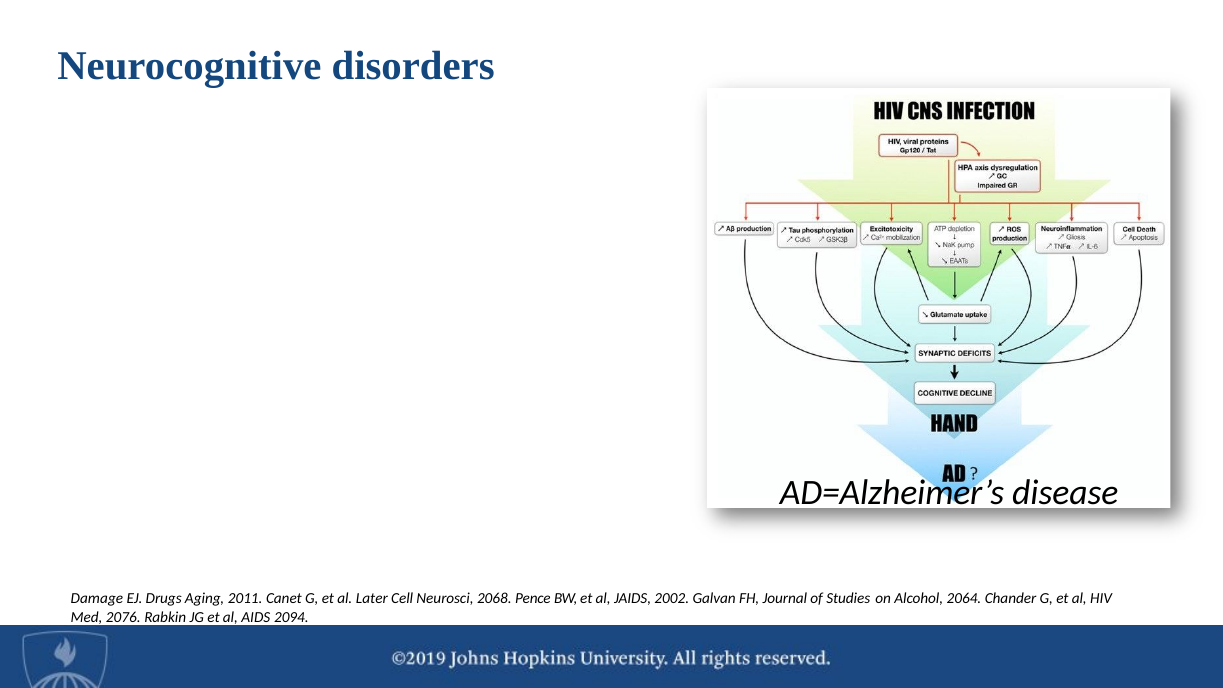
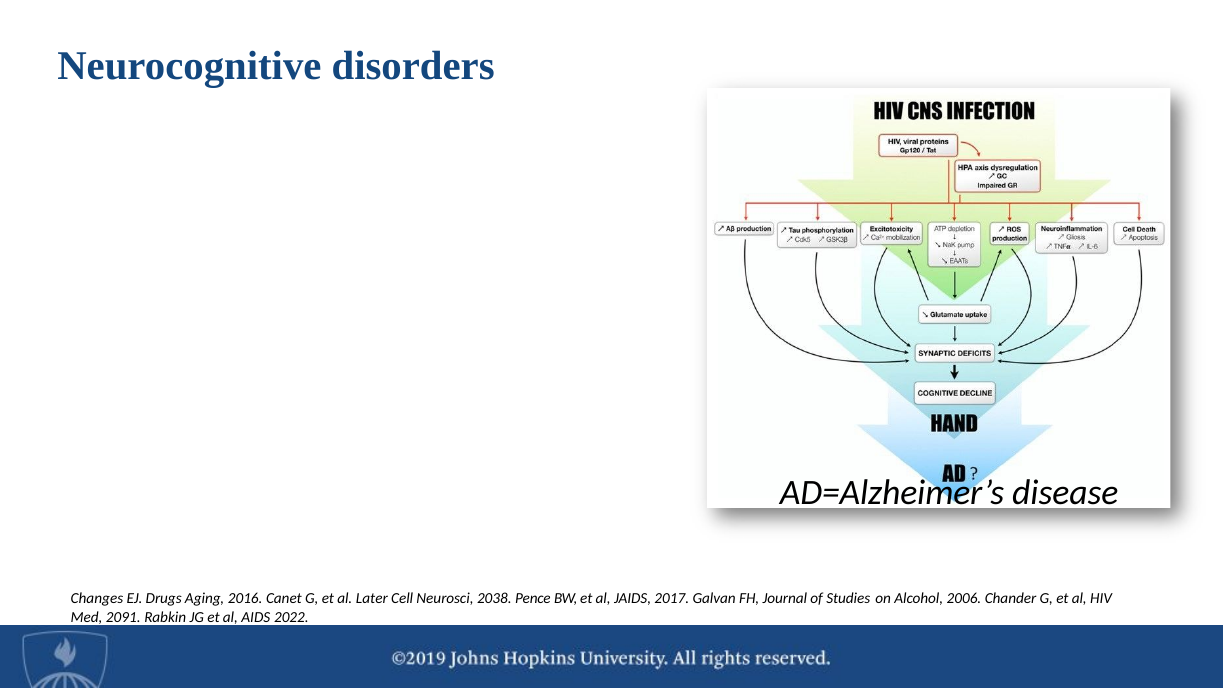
Damage: Damage -> Changes (97, 599)
2011: 2011 -> 2016 (245, 599)
2068: 2068 -> 2038 (494, 599)
2002: 2002 -> 2017 (672, 599)
2064: 2064 -> 2006 (964, 599)
2076: 2076 -> 2091 (123, 617)
2094: 2094 -> 2022 (291, 617)
